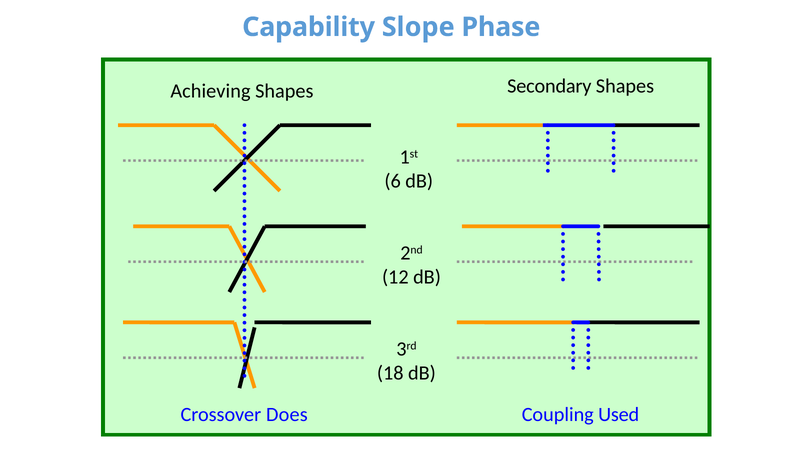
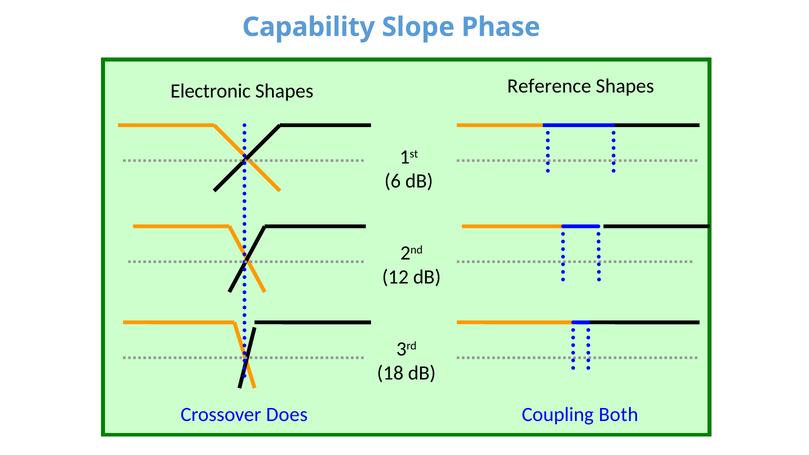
Secondary: Secondary -> Reference (549, 86)
Achieving: Achieving -> Electronic (211, 91)
Used: Used -> Both (618, 415)
